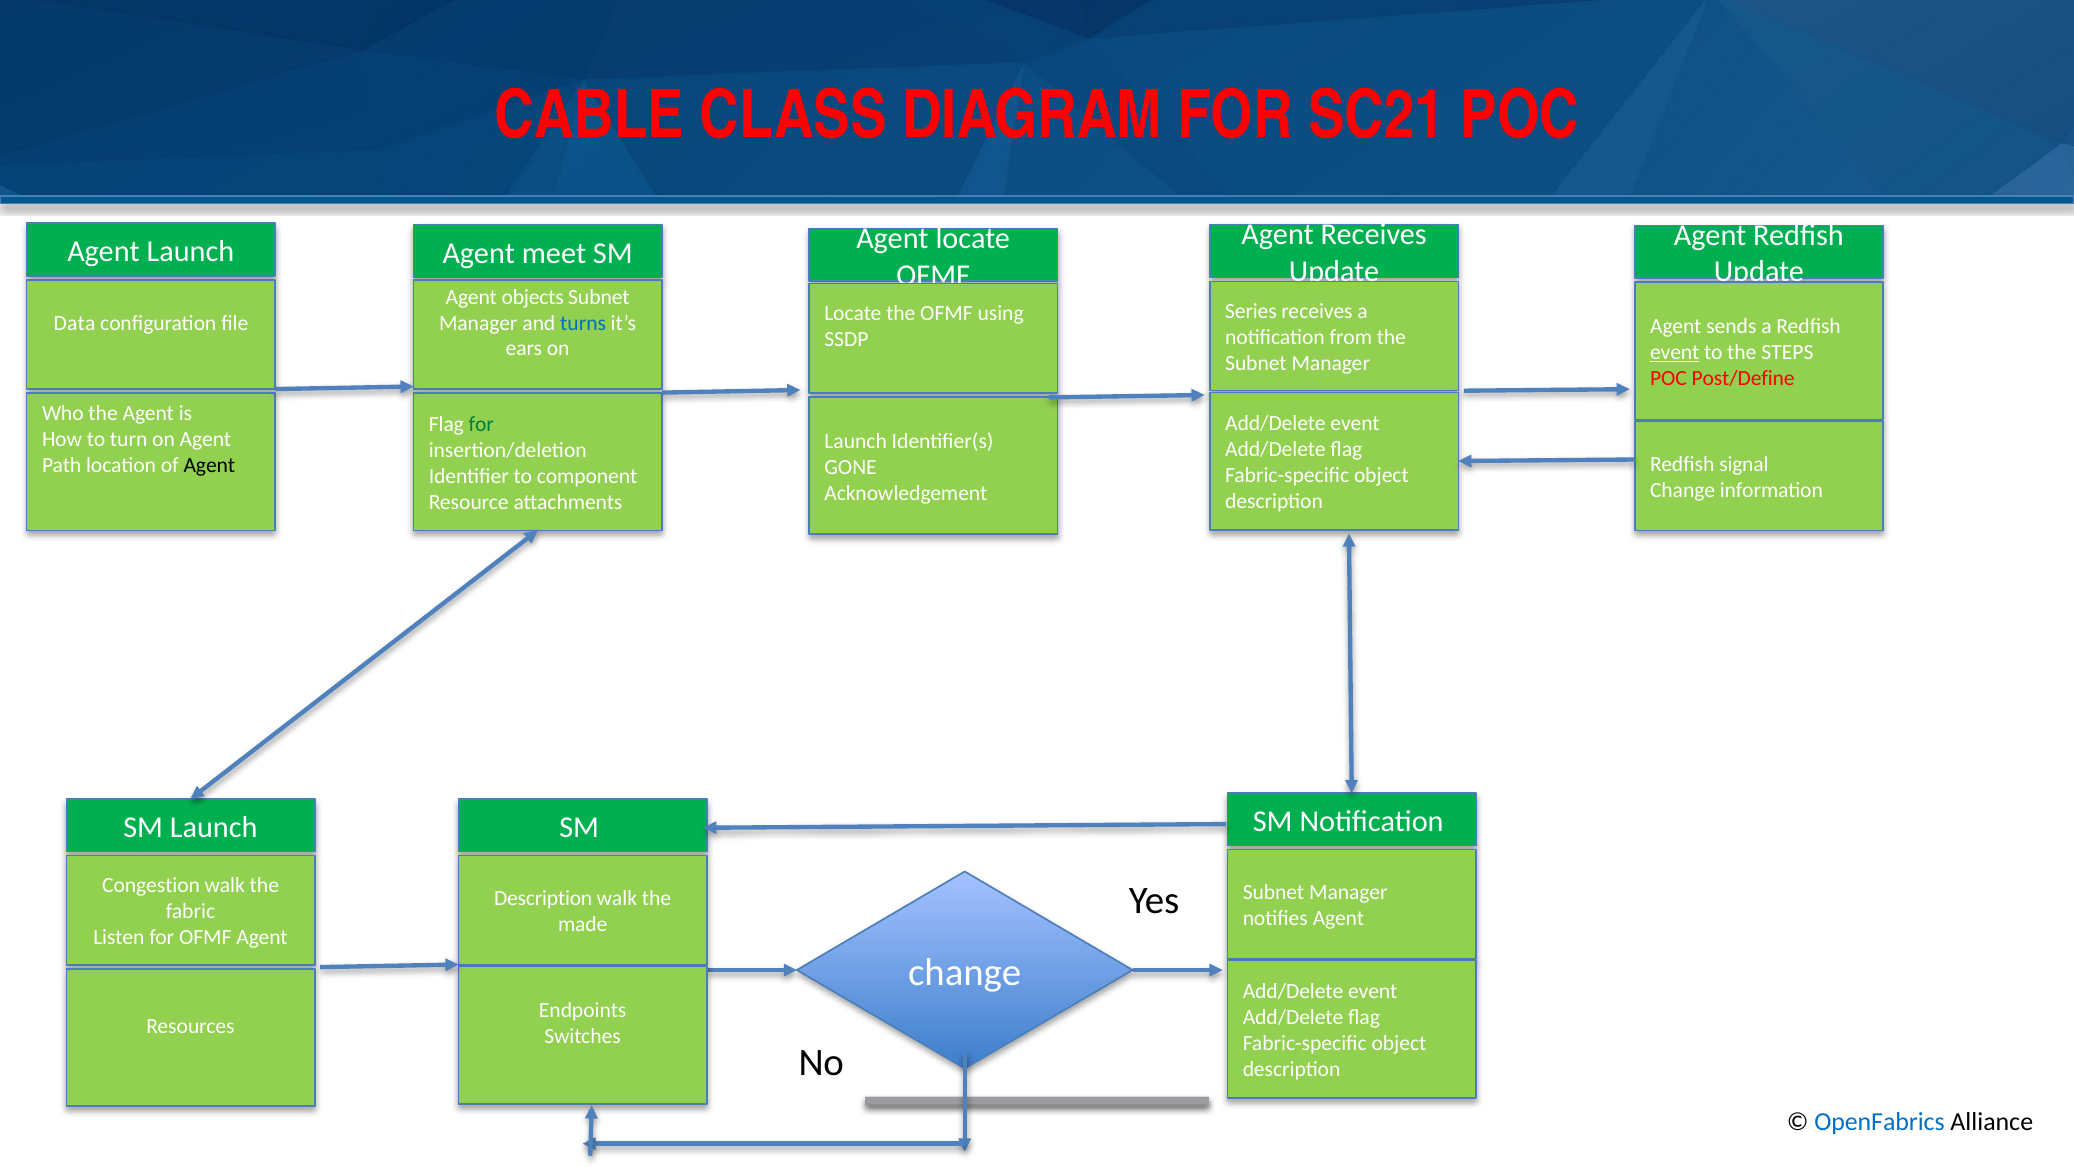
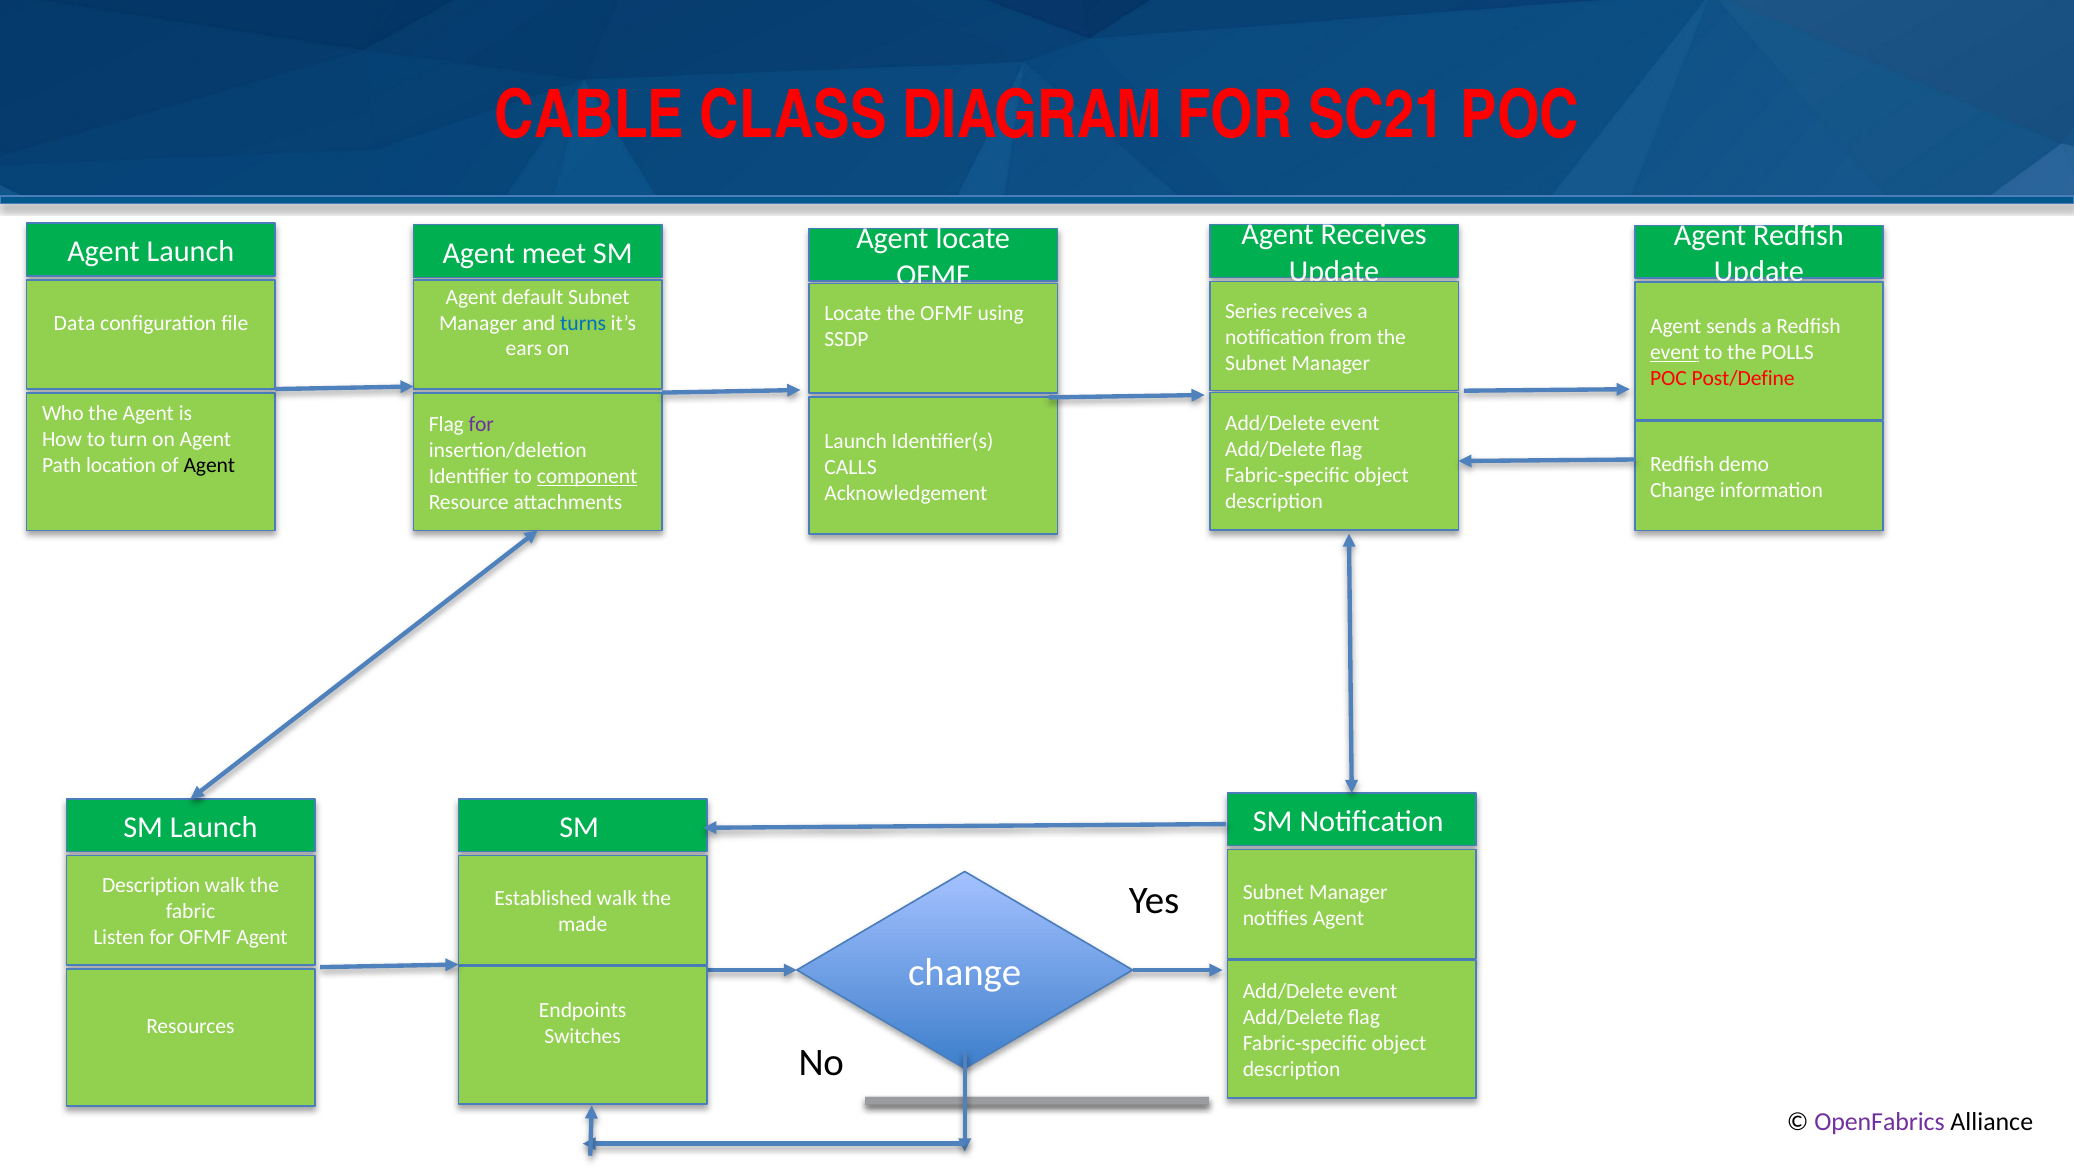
objects: objects -> default (533, 297)
STEPS: STEPS -> POLLS (1788, 352)
for colour: green -> purple (481, 424)
signal: signal -> demo (1744, 464)
GONE: GONE -> CALLS (851, 467)
component underline: none -> present (587, 476)
Congestion: Congestion -> Description (151, 885)
Description: Description -> Established (543, 898)
OpenFabrics colour: blue -> purple (1879, 1122)
